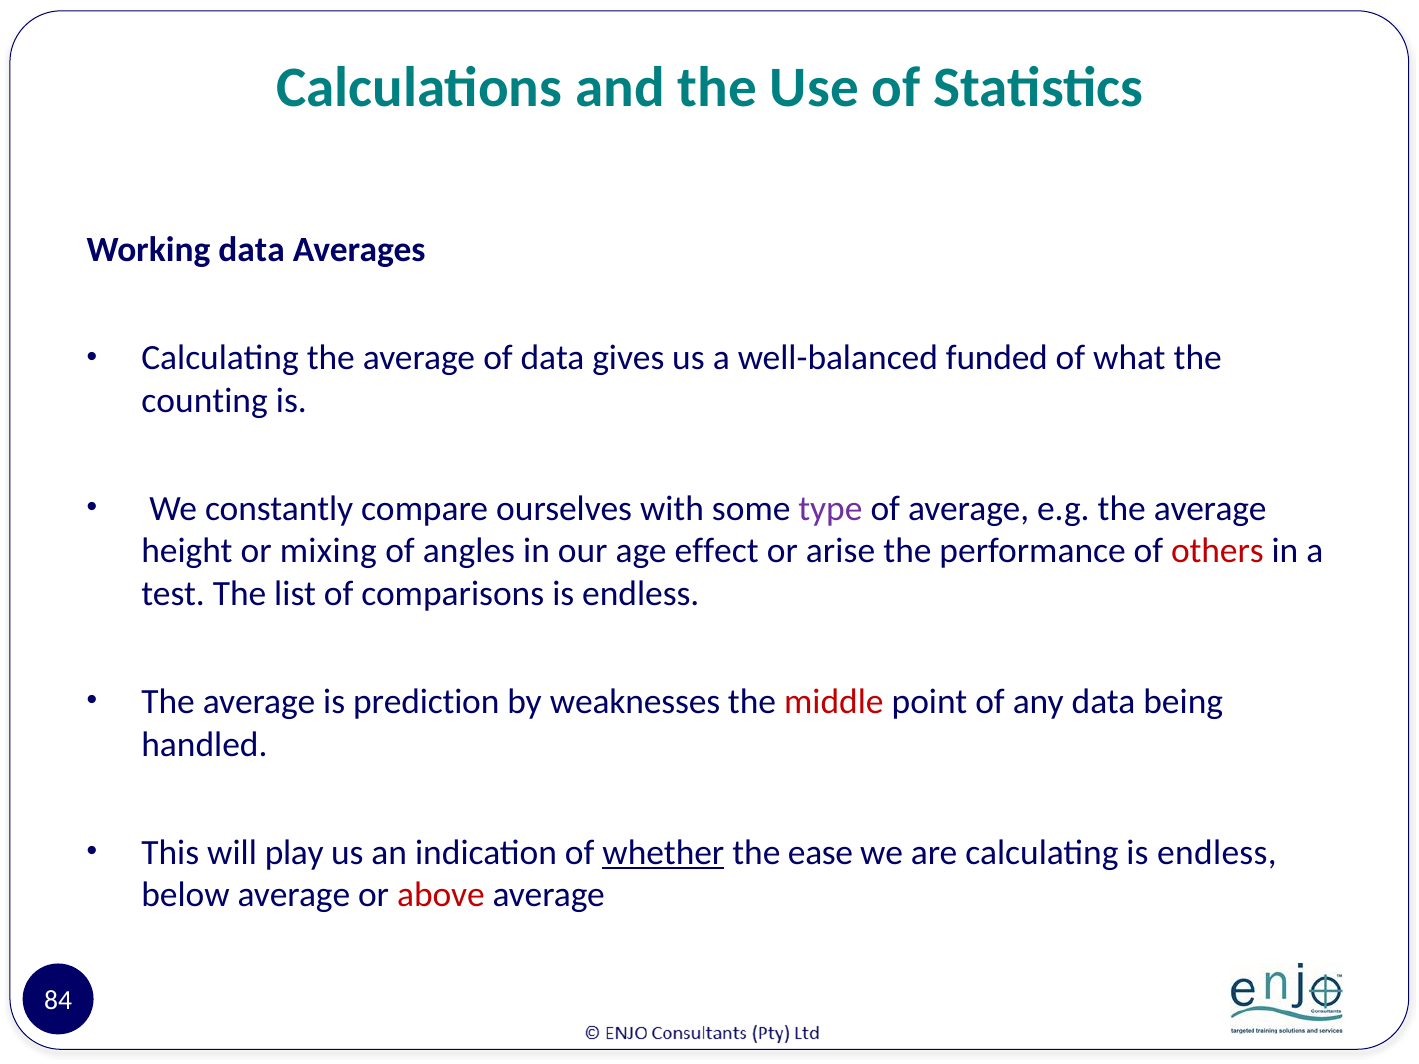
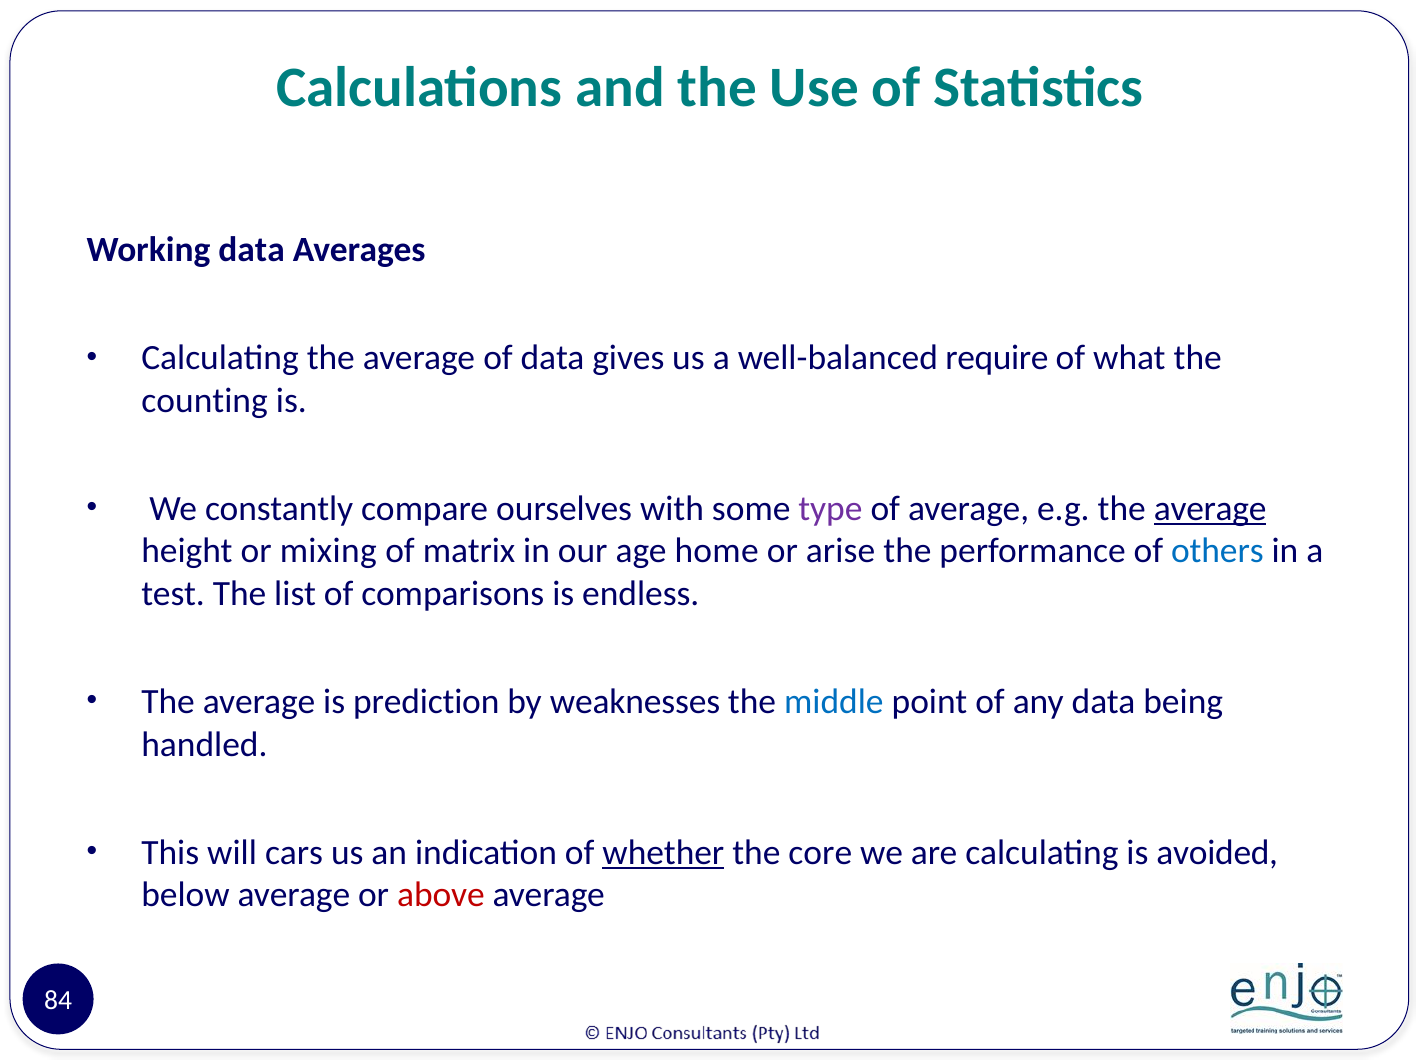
funded: funded -> require (997, 358)
average underline: none -> present (1210, 509)
angles: angles -> matrix (469, 551)
effect: effect -> home (717, 551)
others colour: red -> blue (1217, 551)
middle colour: red -> blue (834, 702)
play: play -> cars (294, 853)
ease: ease -> core (820, 853)
calculating is endless: endless -> avoided (1217, 853)
